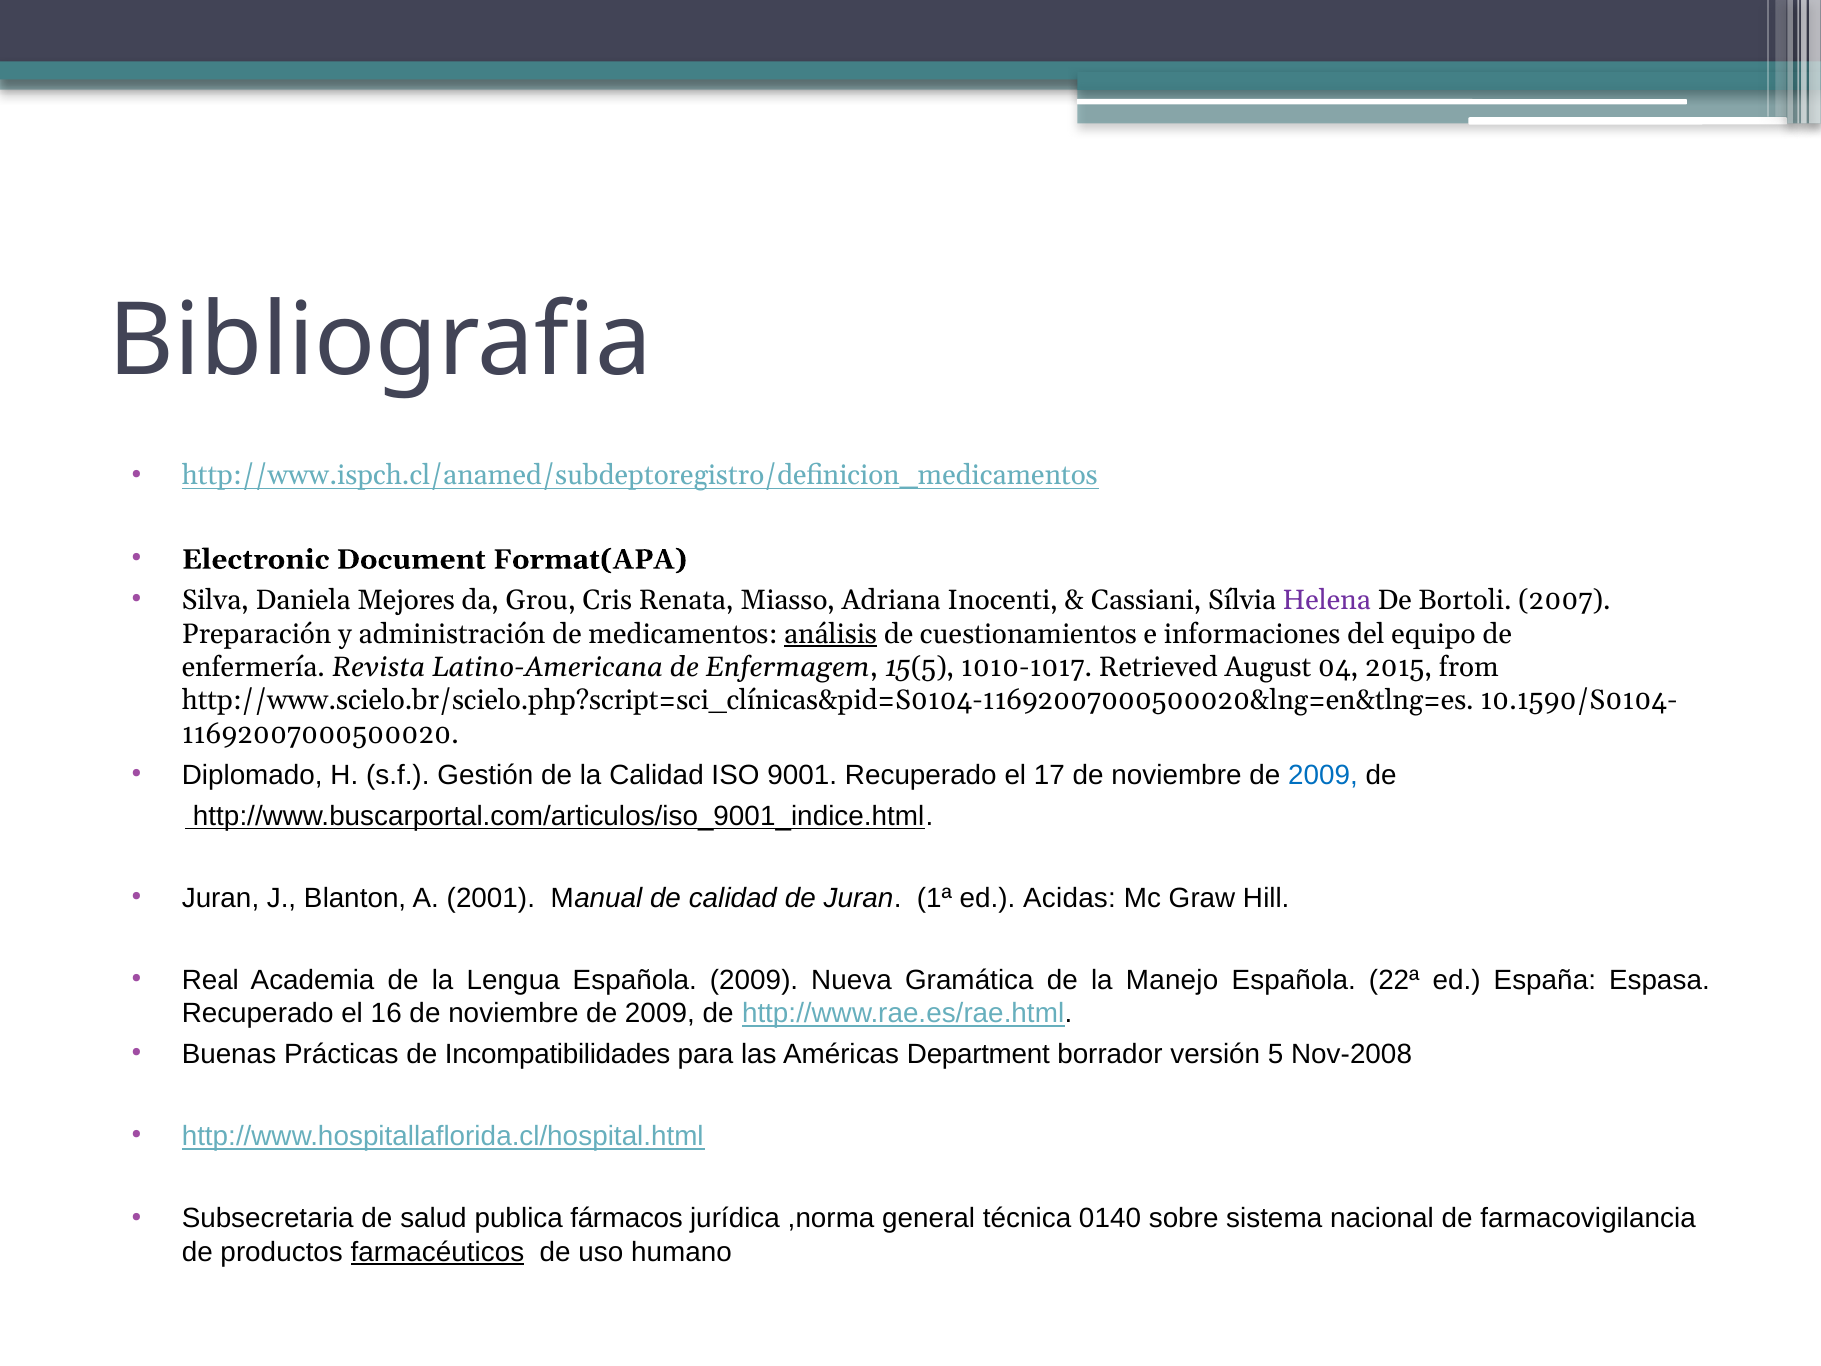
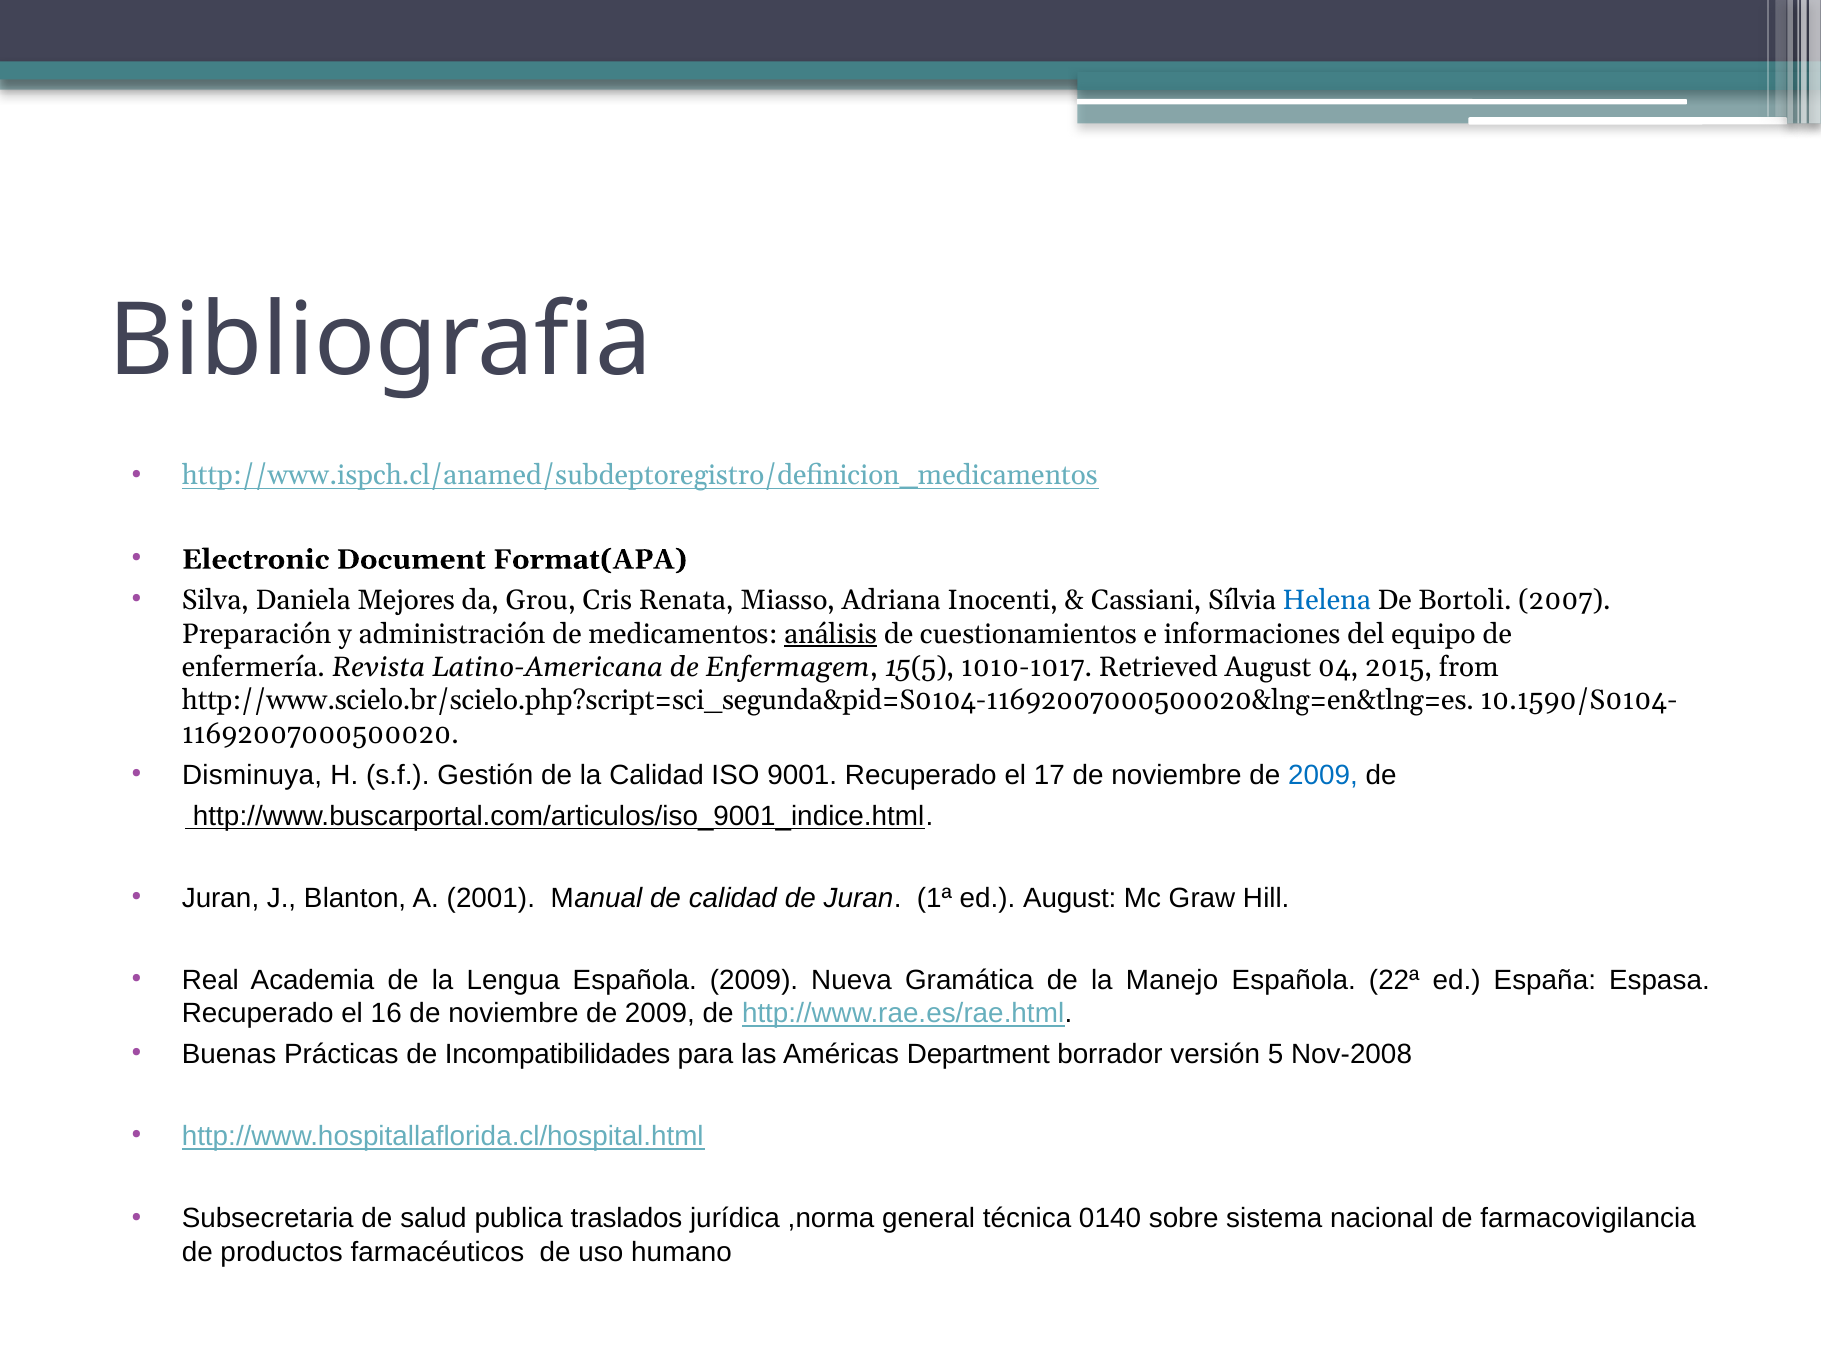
Helena colour: purple -> blue (1327, 600)
http://www.scielo.br/scielo.php?script=sci_clínicas&pid=S0104-11692007000500020&lng=en&tlng=es: http://www.scielo.br/scielo.php?script=sci_clínicas&pid=S0104-11692007000500020&lng=en&tlng=es -> http://www.scielo.br/scielo.php?script=sci_segunda&pid=S0104-11692007000500020&lng=en&tlng=es (828, 701)
Diplomado: Diplomado -> Disminuya (252, 775)
ed Acidas: Acidas -> August (1070, 898)
fármacos: fármacos -> traslados (627, 1218)
farmacéuticos underline: present -> none (437, 1252)
